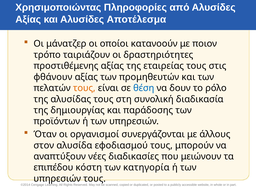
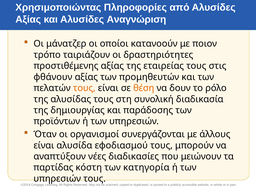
Αποτέλεσμα: Αποτέλεσμα -> Αναγνώριση (136, 19)
θέση colour: blue -> orange (144, 88)
στον: στον -> είναι (44, 145)
επιπέδου: επιπέδου -> παρτίδας (53, 168)
